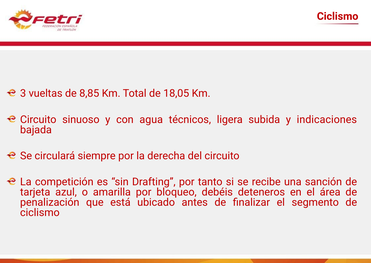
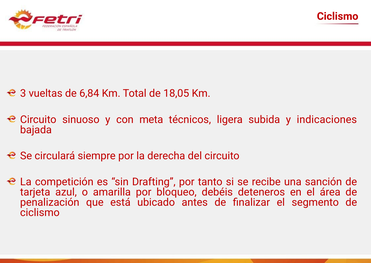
8,85: 8,85 -> 6,84 (89, 93)
agua: agua -> meta (151, 119)
